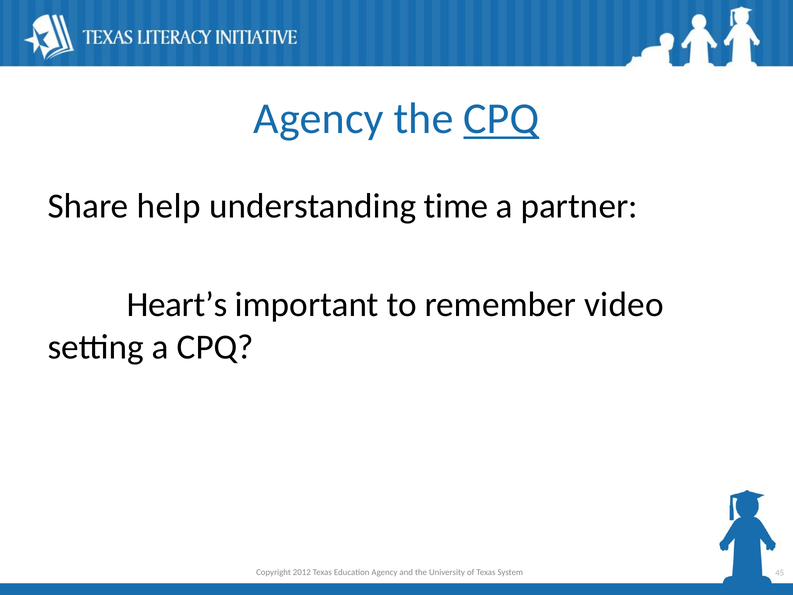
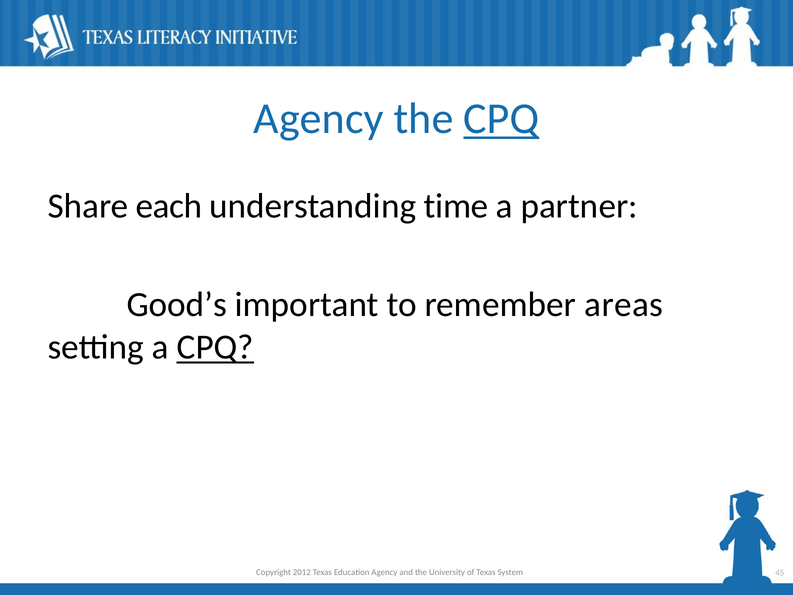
help: help -> each (169, 206)
Heart’s: Heart’s -> Good’s (177, 305)
video: video -> areas (624, 305)
CPQ underline: none -> present (215, 347)
